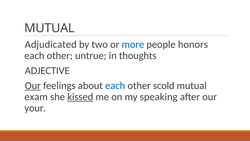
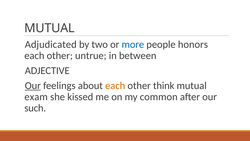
thoughts: thoughts -> between (138, 56)
each colour: blue -> orange (115, 85)
scold: scold -> think (164, 85)
kissed underline: present -> none (80, 97)
speaking: speaking -> common (159, 97)
your: your -> such (35, 108)
